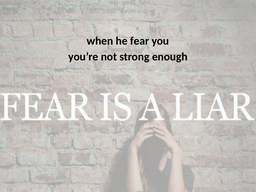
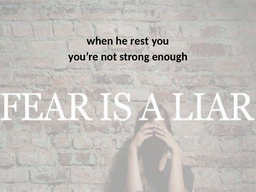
fear: fear -> rest (140, 41)
